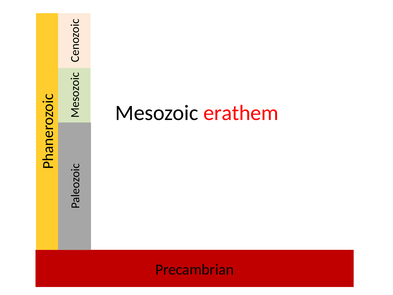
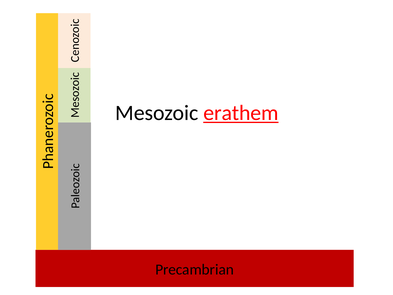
erathem underline: none -> present (241, 113)
